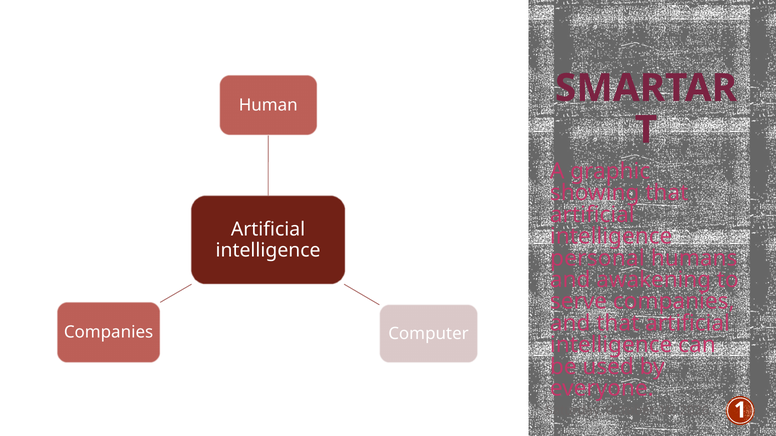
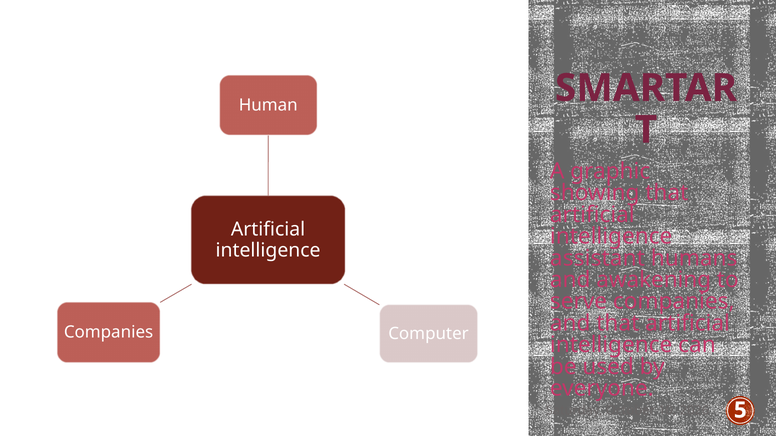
personal: personal -> assistant (597, 258)
1: 1 -> 5 (740, 411)
